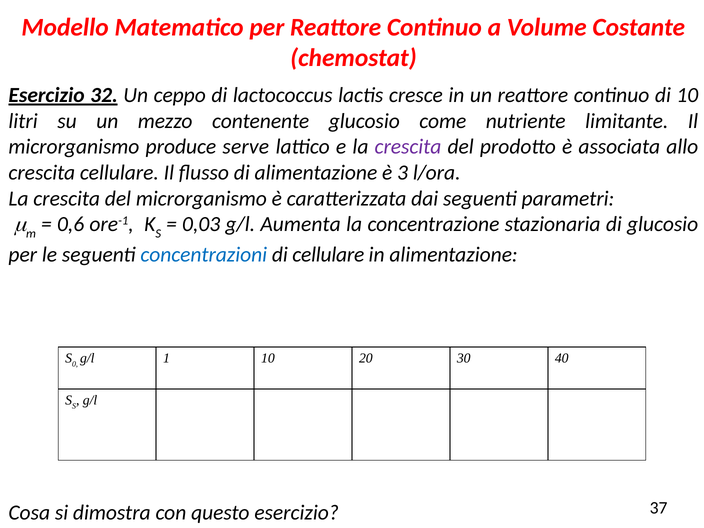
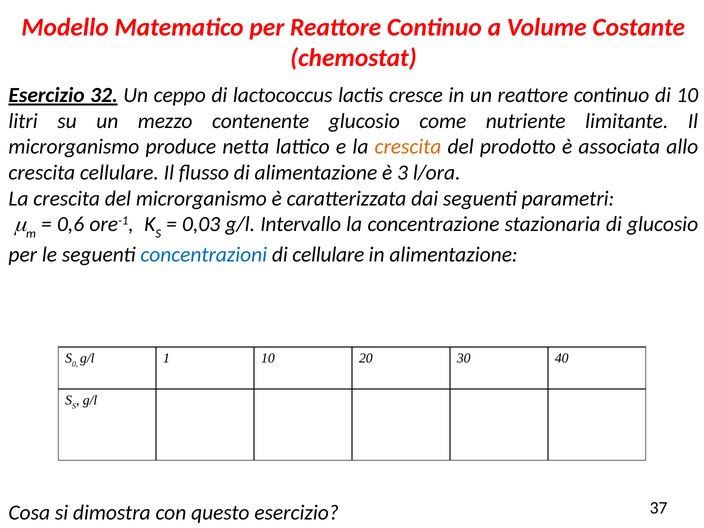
serve: serve -> netta (246, 147)
crescita colour: purple -> orange (408, 147)
Aumenta: Aumenta -> Intervallo (301, 224)
